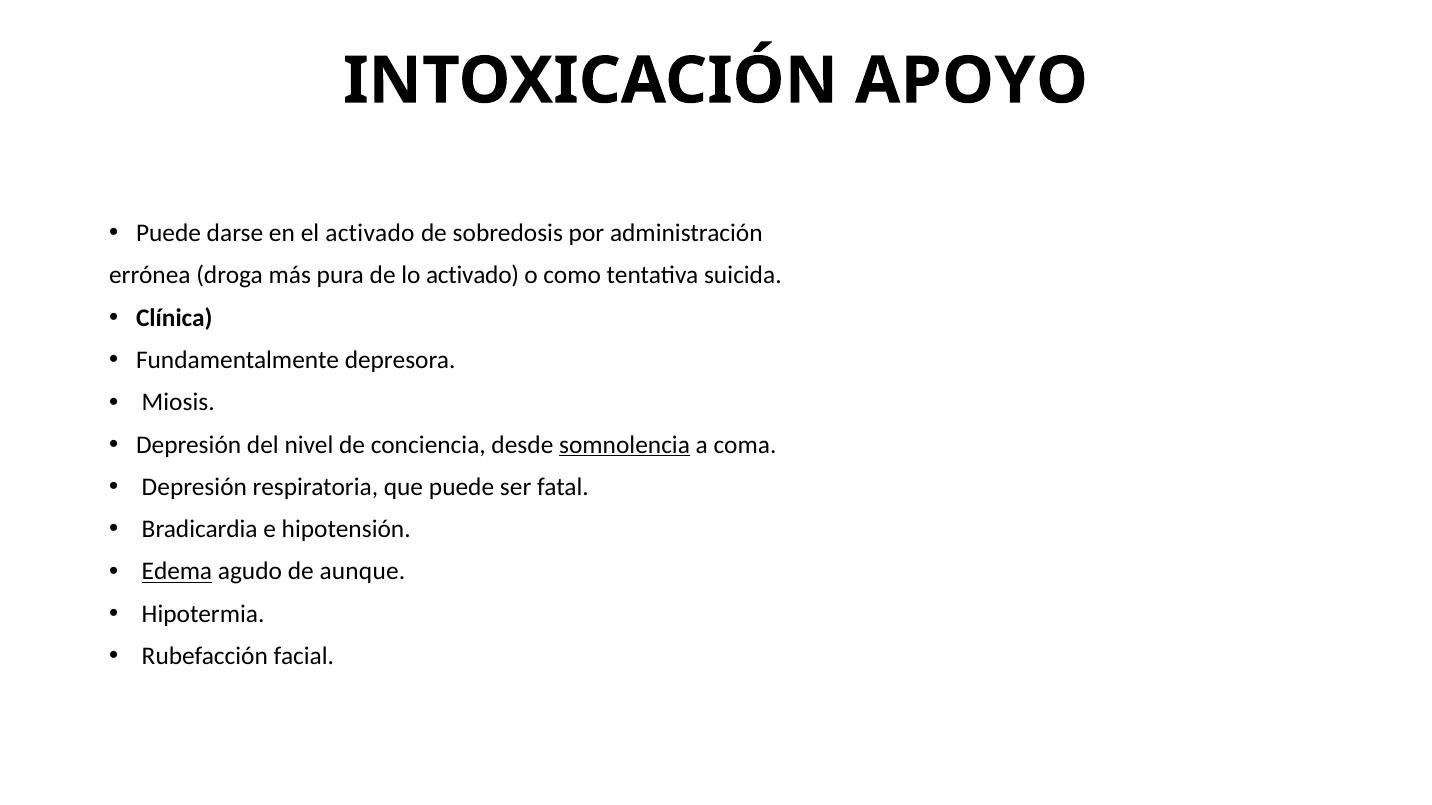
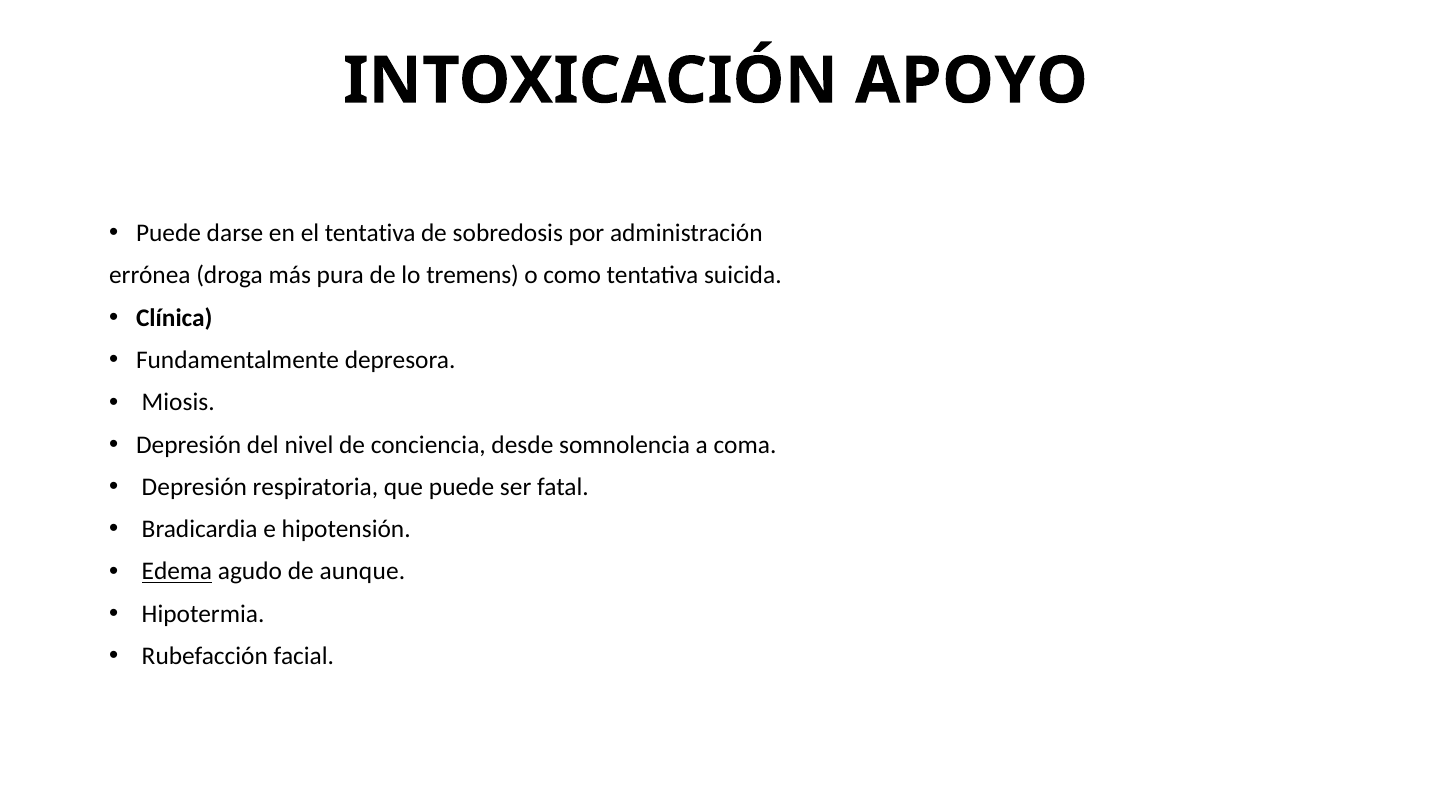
el activado: activado -> tentativa (370, 233)
lo activado: activado -> tremens (473, 276)
somnolencia underline: present -> none (625, 445)
